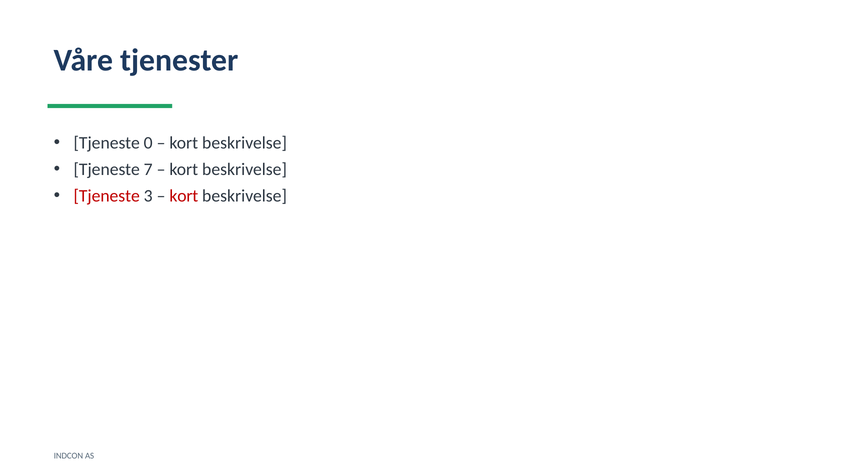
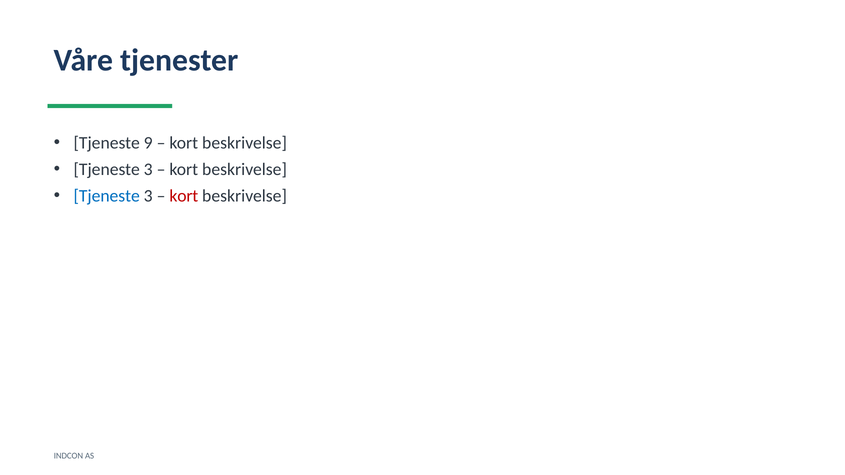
0: 0 -> 9 (148, 143)
7: 7 -> 3 (148, 170)
Tjeneste colour: red -> blue (107, 196)
